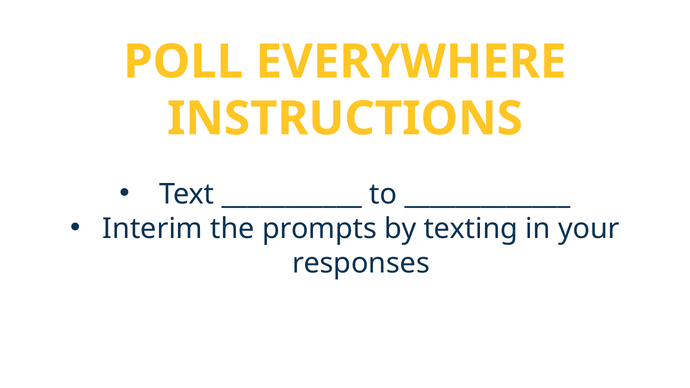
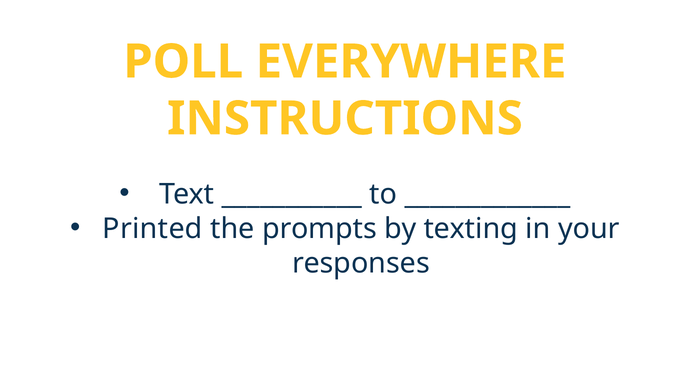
Interim: Interim -> Printed (153, 229)
